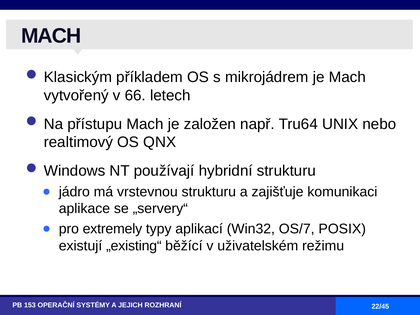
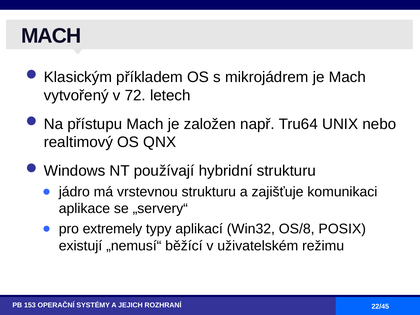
66: 66 -> 72 (135, 95)
OS/7: OS/7 -> OS/8 (297, 229)
„existing“: „existing“ -> „nemusí“ (134, 246)
